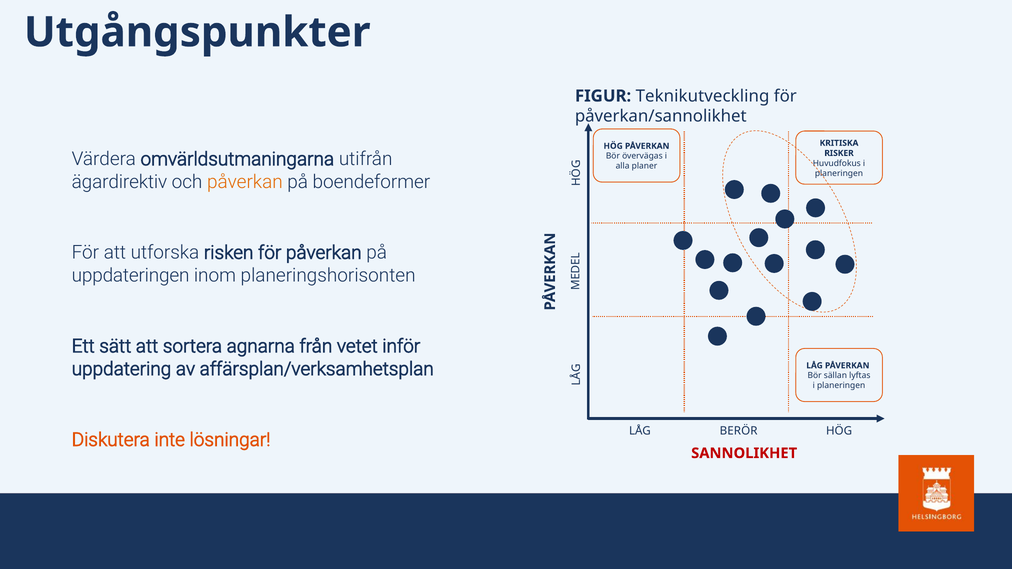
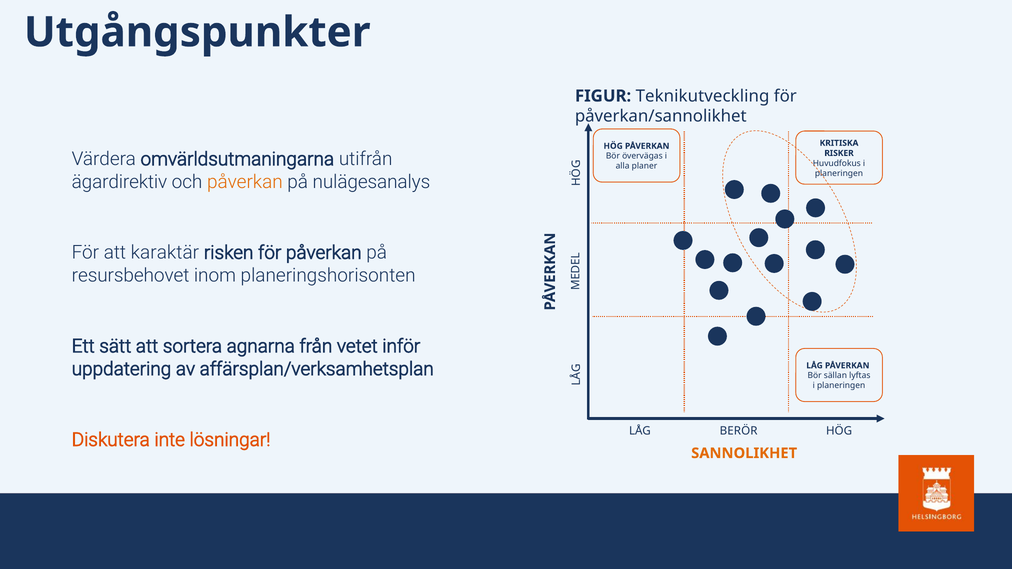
boendeformer: boendeformer -> nulägesanalys (371, 182)
utforska: utforska -> karaktär (165, 253)
uppdateringen: uppdateringen -> resursbehovet (131, 275)
SANNOLIKHET colour: red -> orange (744, 453)
